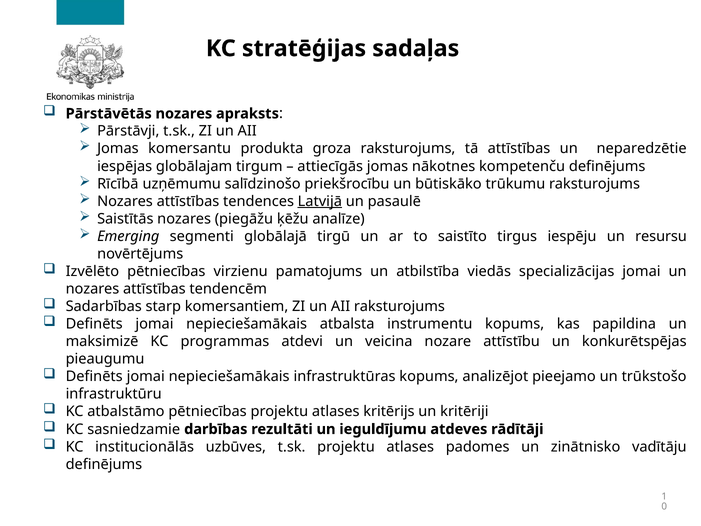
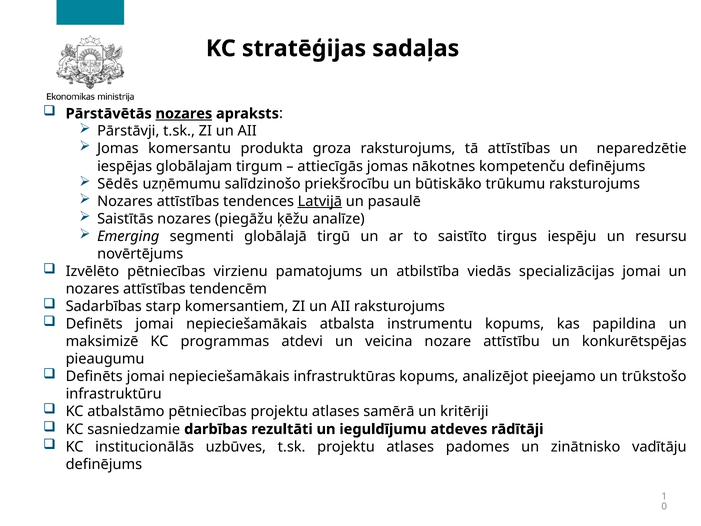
nozares underline: none -> present (184, 114)
Rīcībā: Rīcībā -> Sēdēs (118, 184)
kritērijs: kritērijs -> samērā (389, 411)
